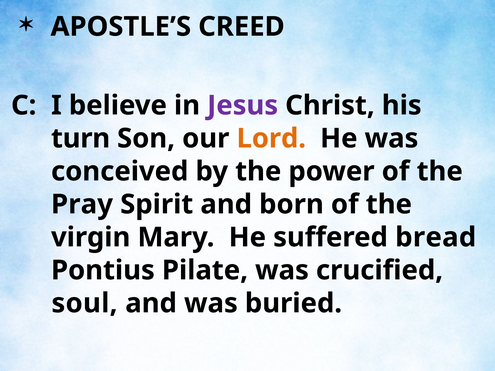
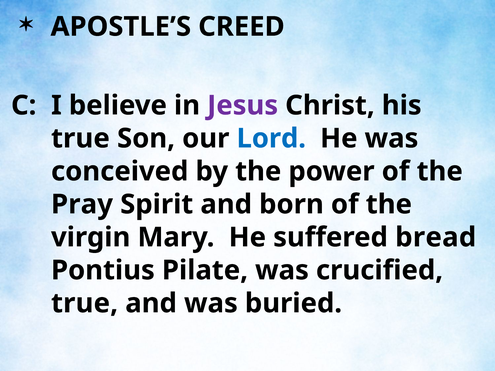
turn: turn -> true (80, 138)
Lord colour: orange -> blue (271, 138)
soul: soul -> true (85, 303)
